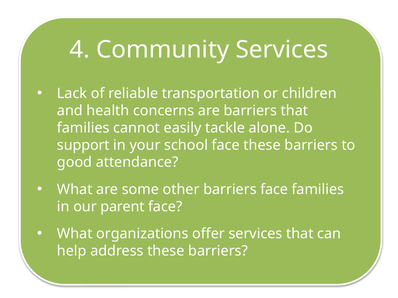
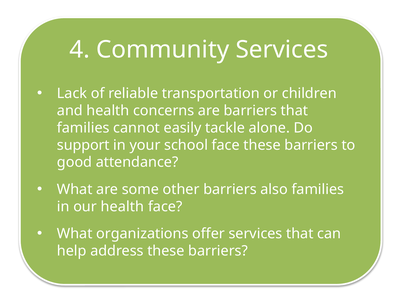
barriers face: face -> also (274, 190)
our parent: parent -> health (122, 207)
